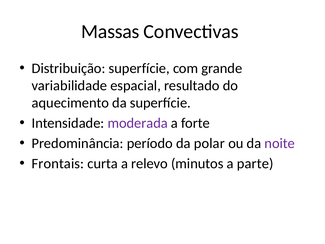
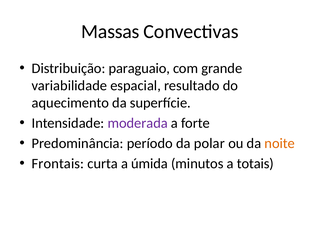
Distribuição superfície: superfície -> paraguaio (139, 68)
noite colour: purple -> orange (280, 143)
relevo: relevo -> úmida (150, 164)
parte: parte -> totais (255, 164)
